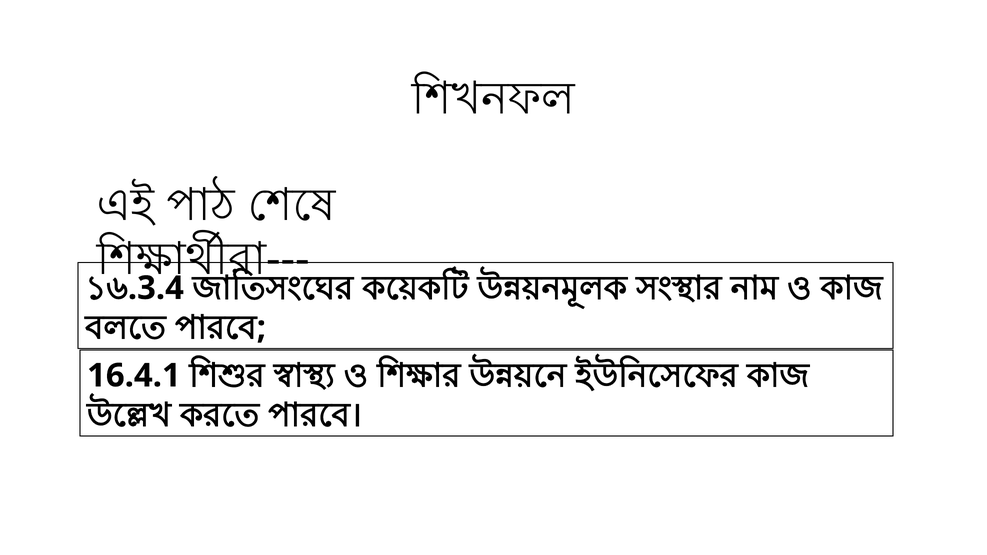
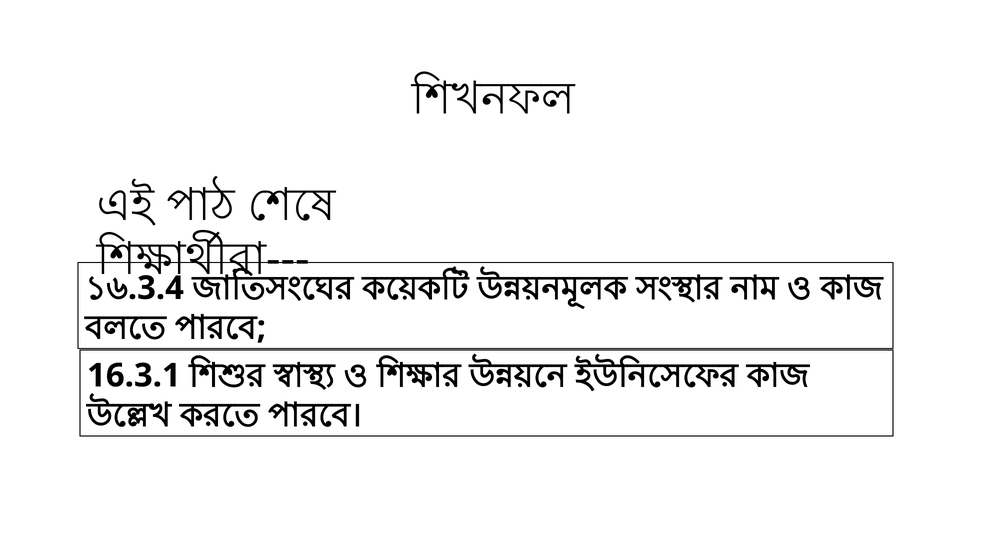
16.4.1: 16.4.1 -> 16.3.1 (134, 376)
